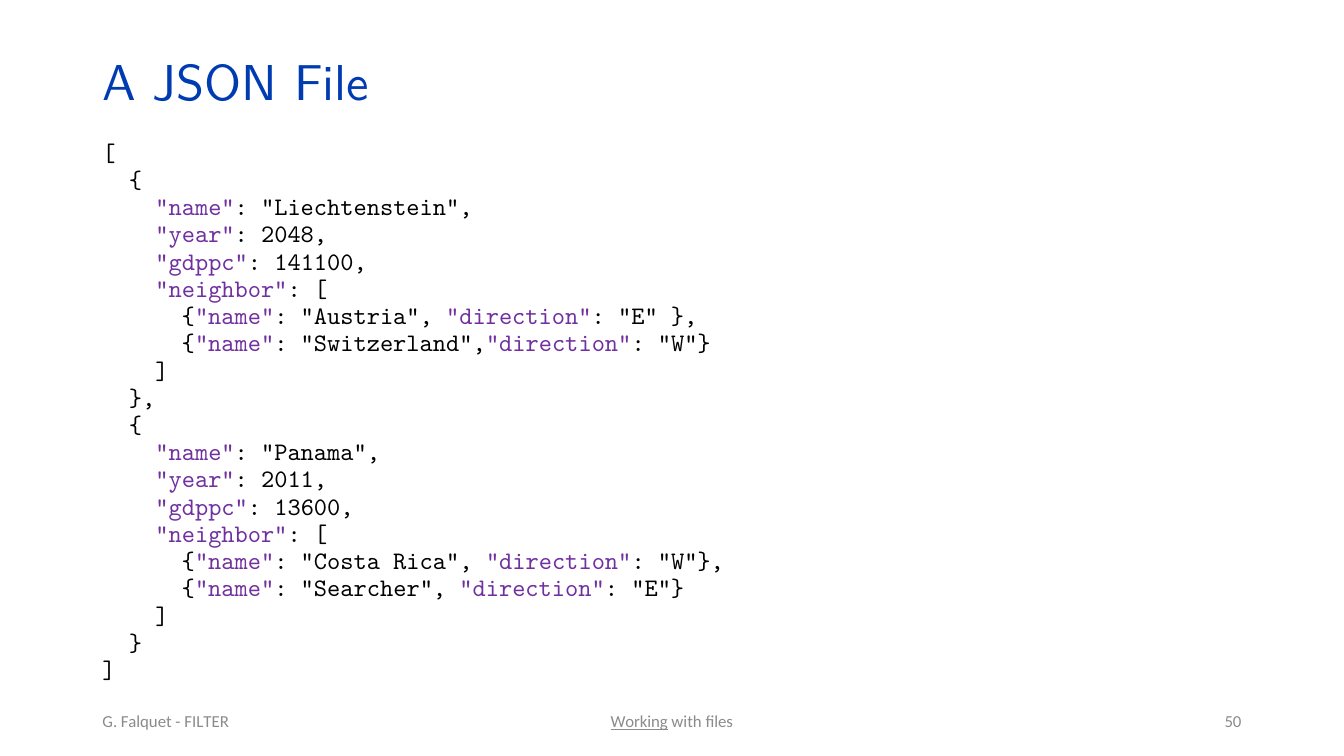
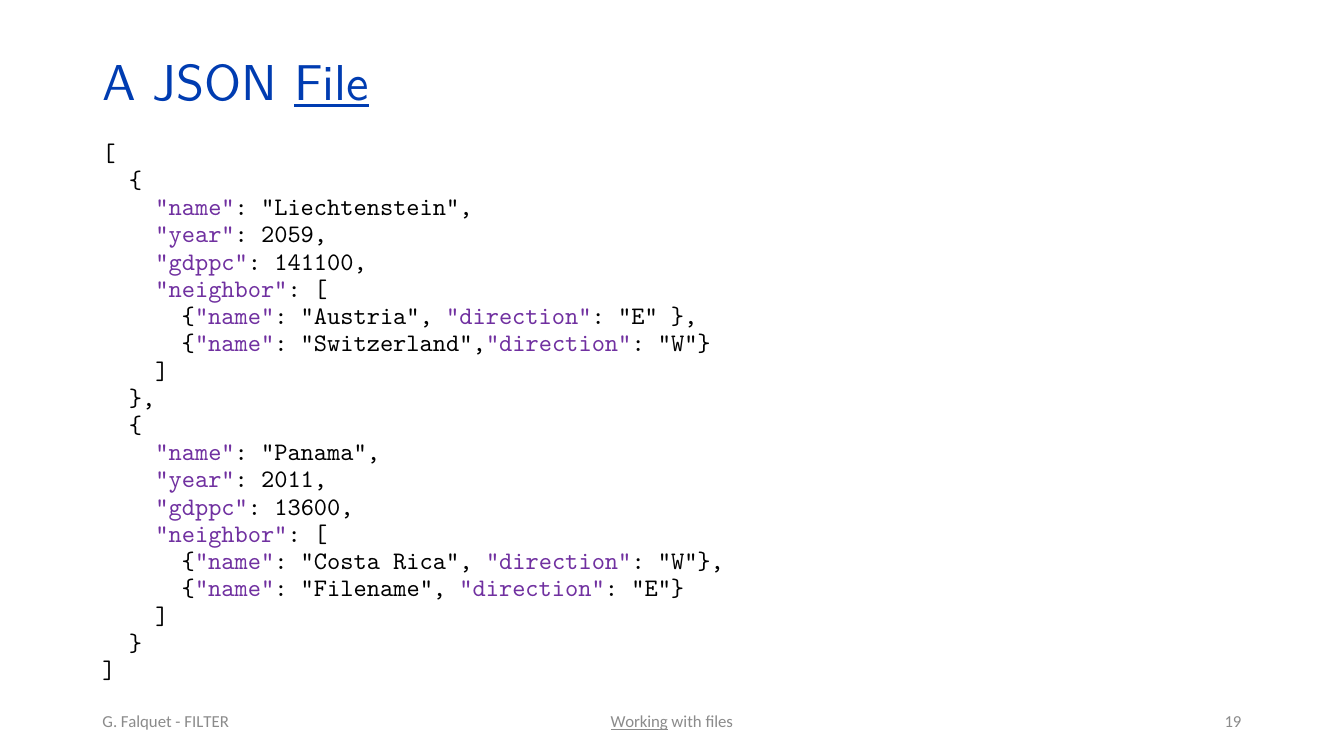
File underline: none -> present (332, 84)
2048: 2048 -> 2059 (294, 235)
Searcher: Searcher -> Filename (373, 589)
50: 50 -> 19 (1233, 722)
